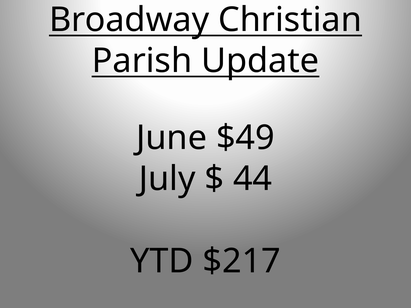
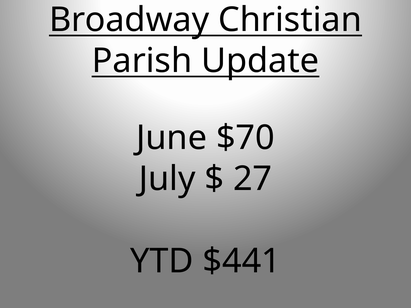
$49: $49 -> $70 (245, 138)
44: 44 -> 27 (253, 179)
$217: $217 -> $441 (242, 261)
